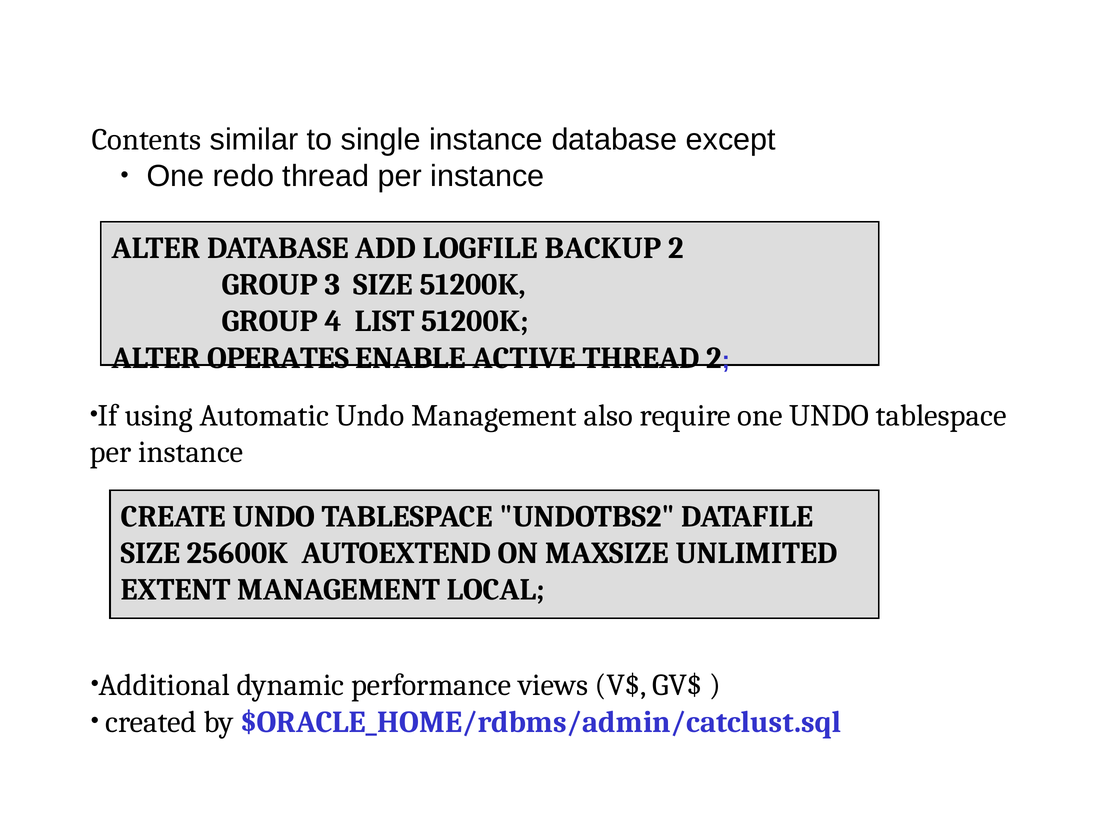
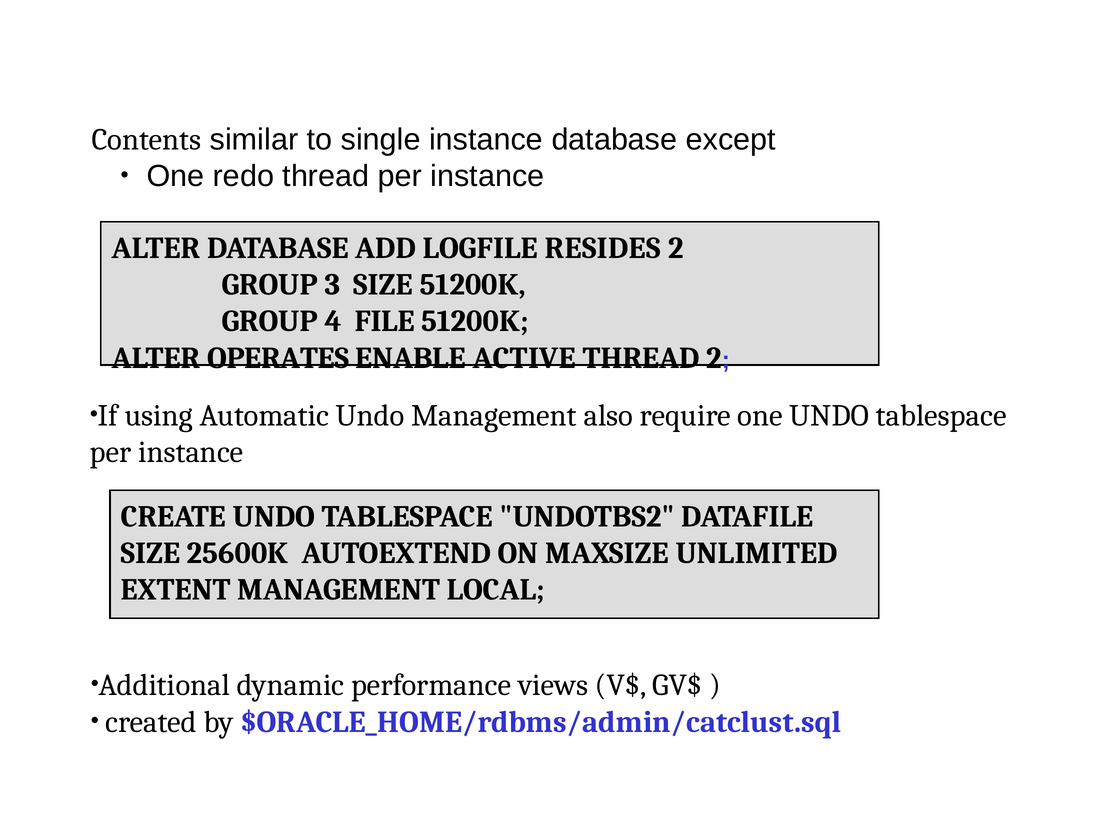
BACKUP: BACKUP -> RESIDES (603, 248)
LIST: LIST -> FILE (385, 321)
